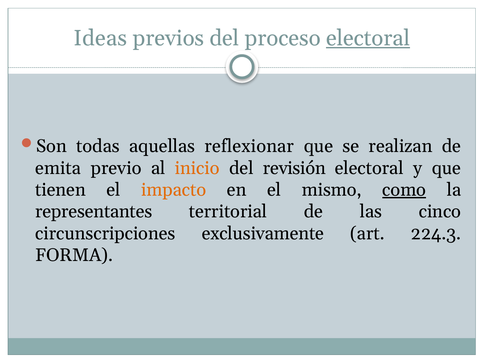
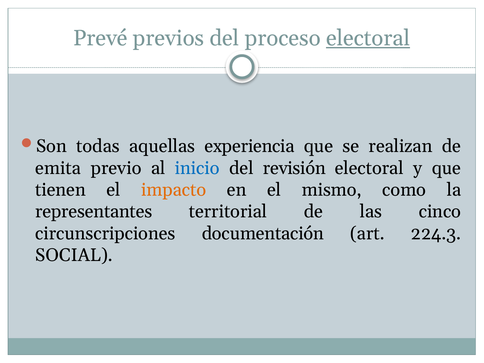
Ideas: Ideas -> Prevé (100, 38)
reflexionar: reflexionar -> experiencia (249, 146)
inicio colour: orange -> blue (197, 168)
como underline: present -> none (404, 190)
exclusivamente: exclusivamente -> documentación (263, 233)
FORMA: FORMA -> SOCIAL (74, 255)
